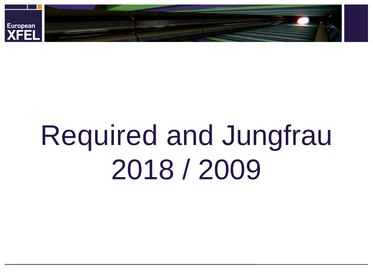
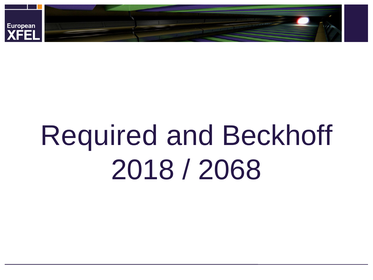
Jungfrau: Jungfrau -> Beckhoff (277, 136)
2009: 2009 -> 2068 (230, 170)
